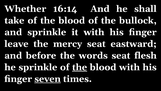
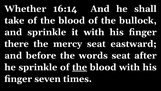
leave: leave -> there (16, 44)
flesh: flesh -> after (145, 55)
seven underline: present -> none (48, 79)
